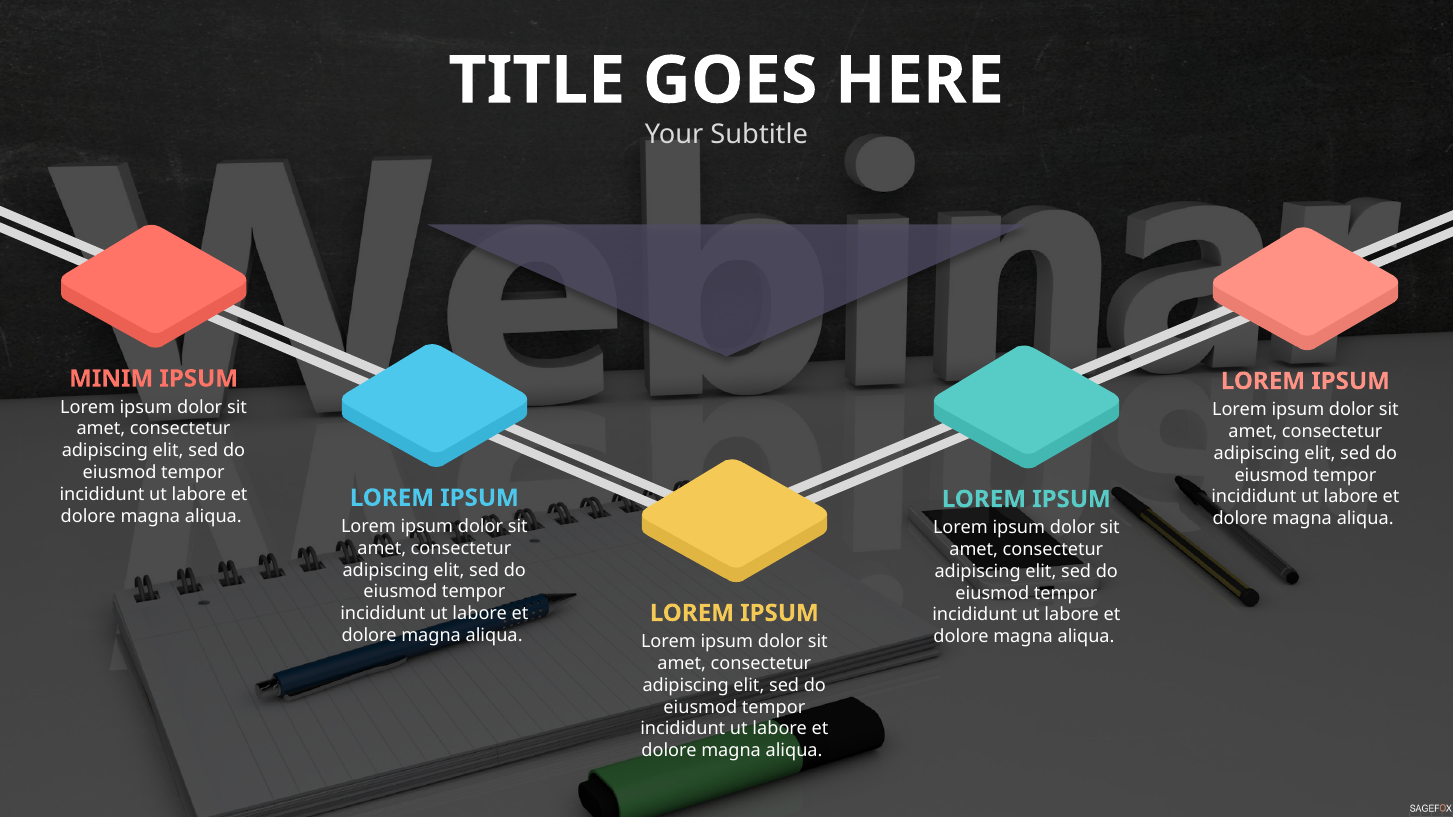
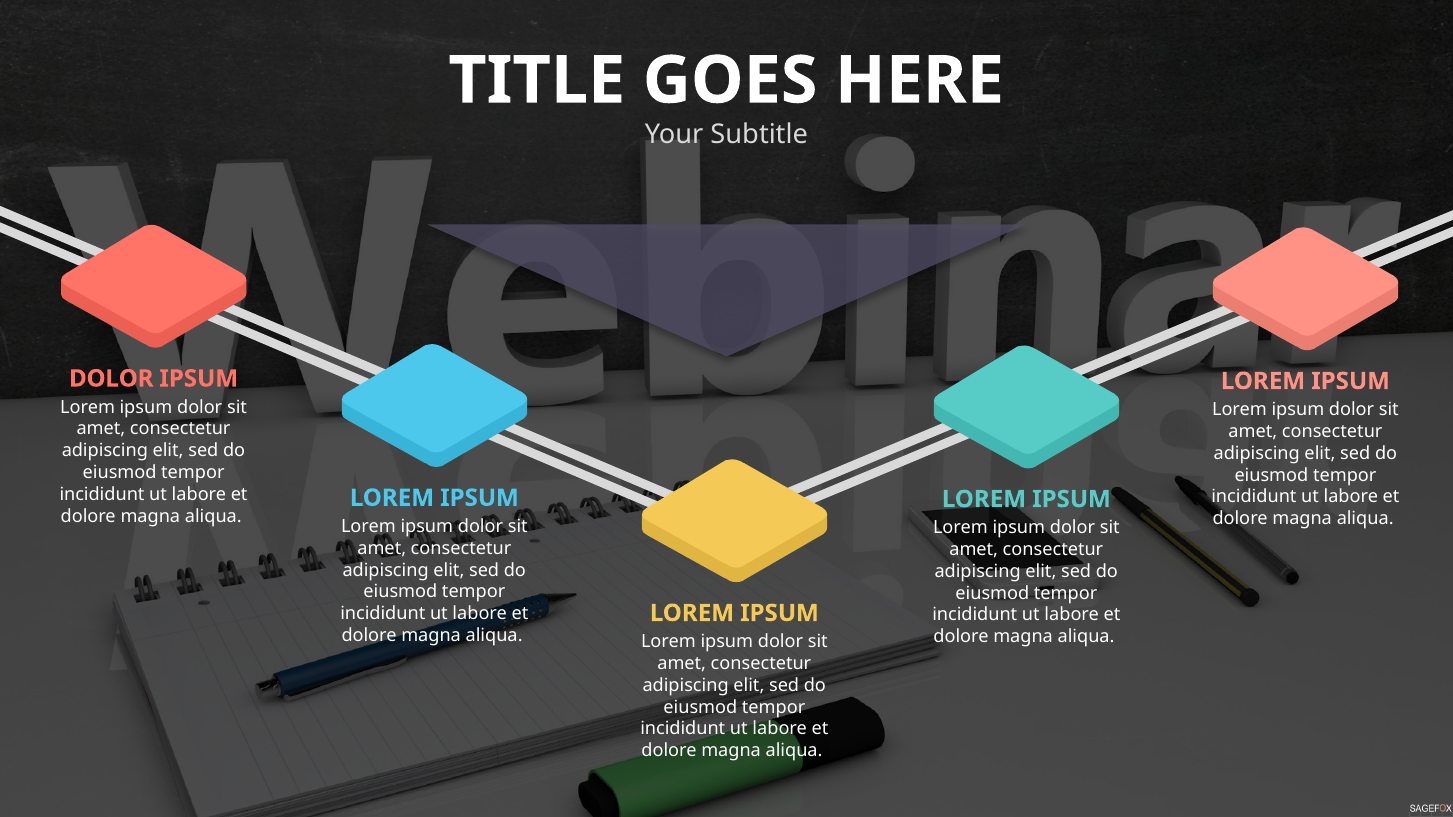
MINIM: MINIM -> DOLOR (111, 379)
